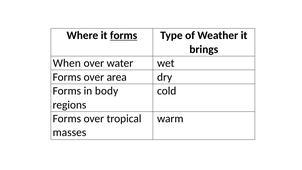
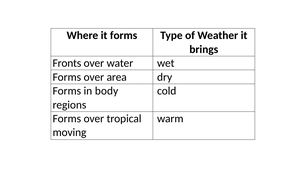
forms underline: present -> none (124, 35)
When: When -> Fronts (67, 63)
masses: masses -> moving (70, 132)
